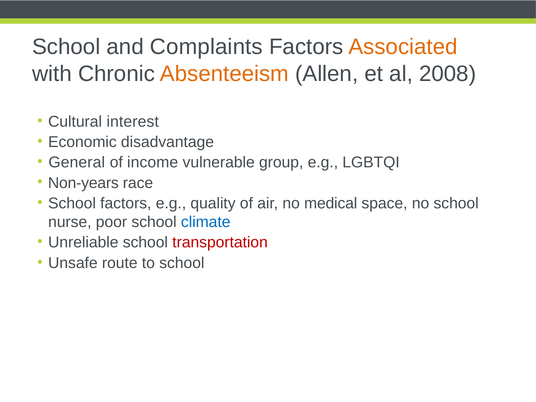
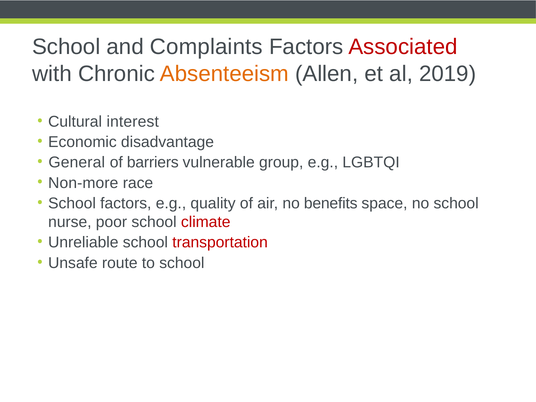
Associated colour: orange -> red (403, 47)
2008: 2008 -> 2019 (448, 74)
income: income -> barriers (153, 162)
Non-years: Non-years -> Non-more (83, 183)
medical: medical -> benefits (331, 203)
climate colour: blue -> red (206, 222)
